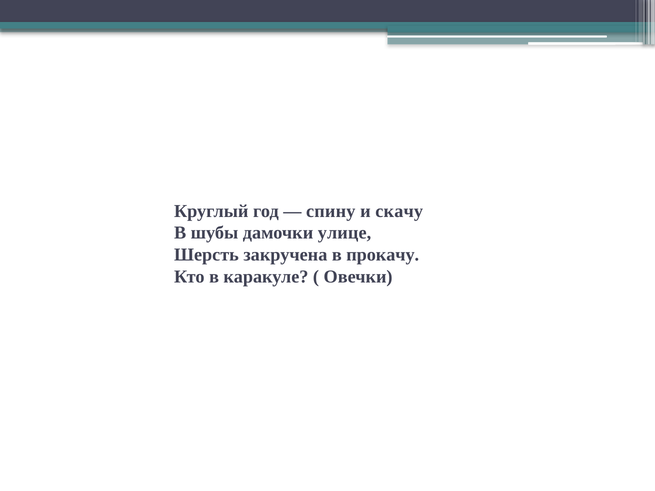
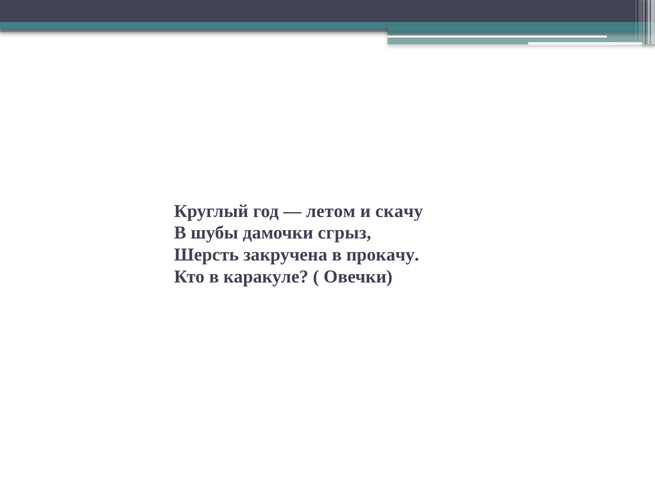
спину: спину -> летом (331, 211)
улице: улице -> сгрыз (345, 233)
